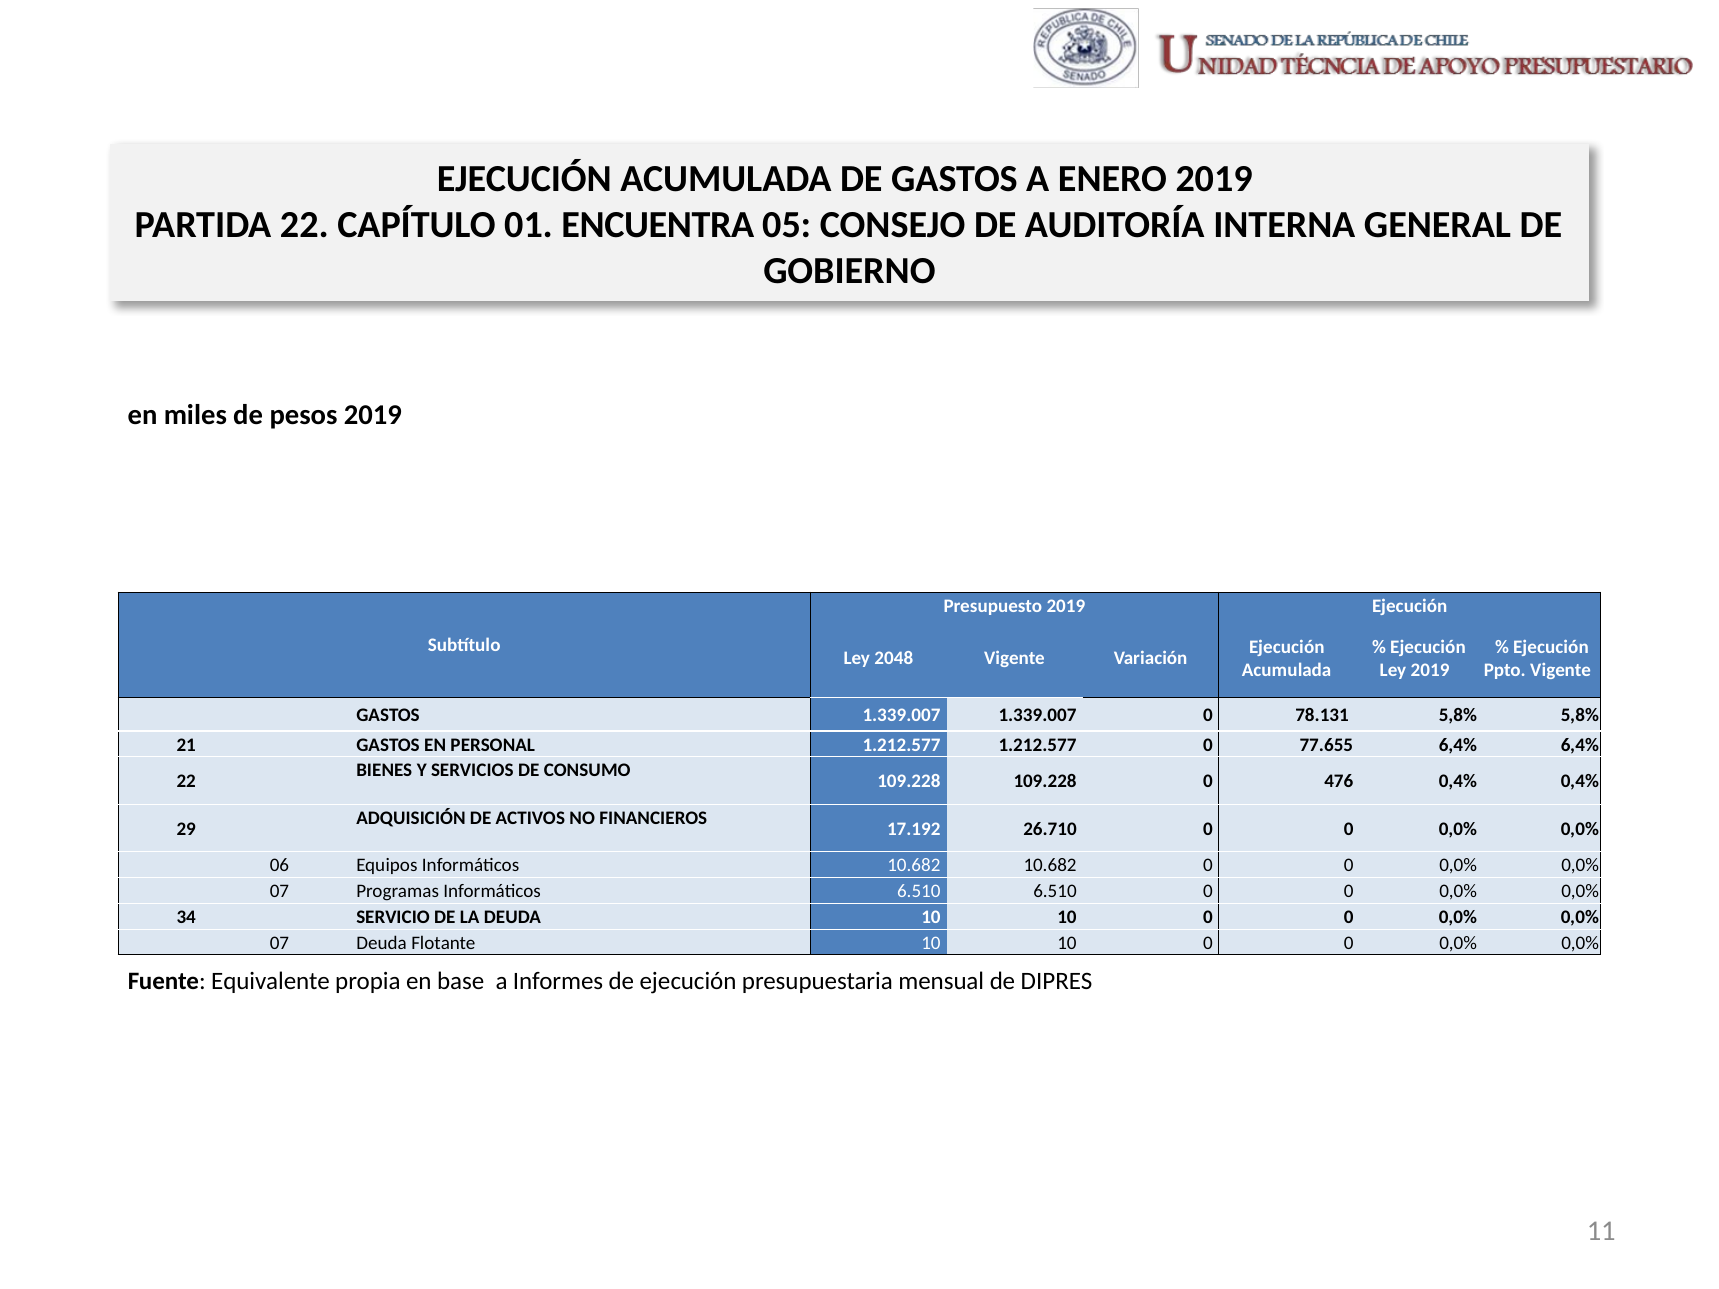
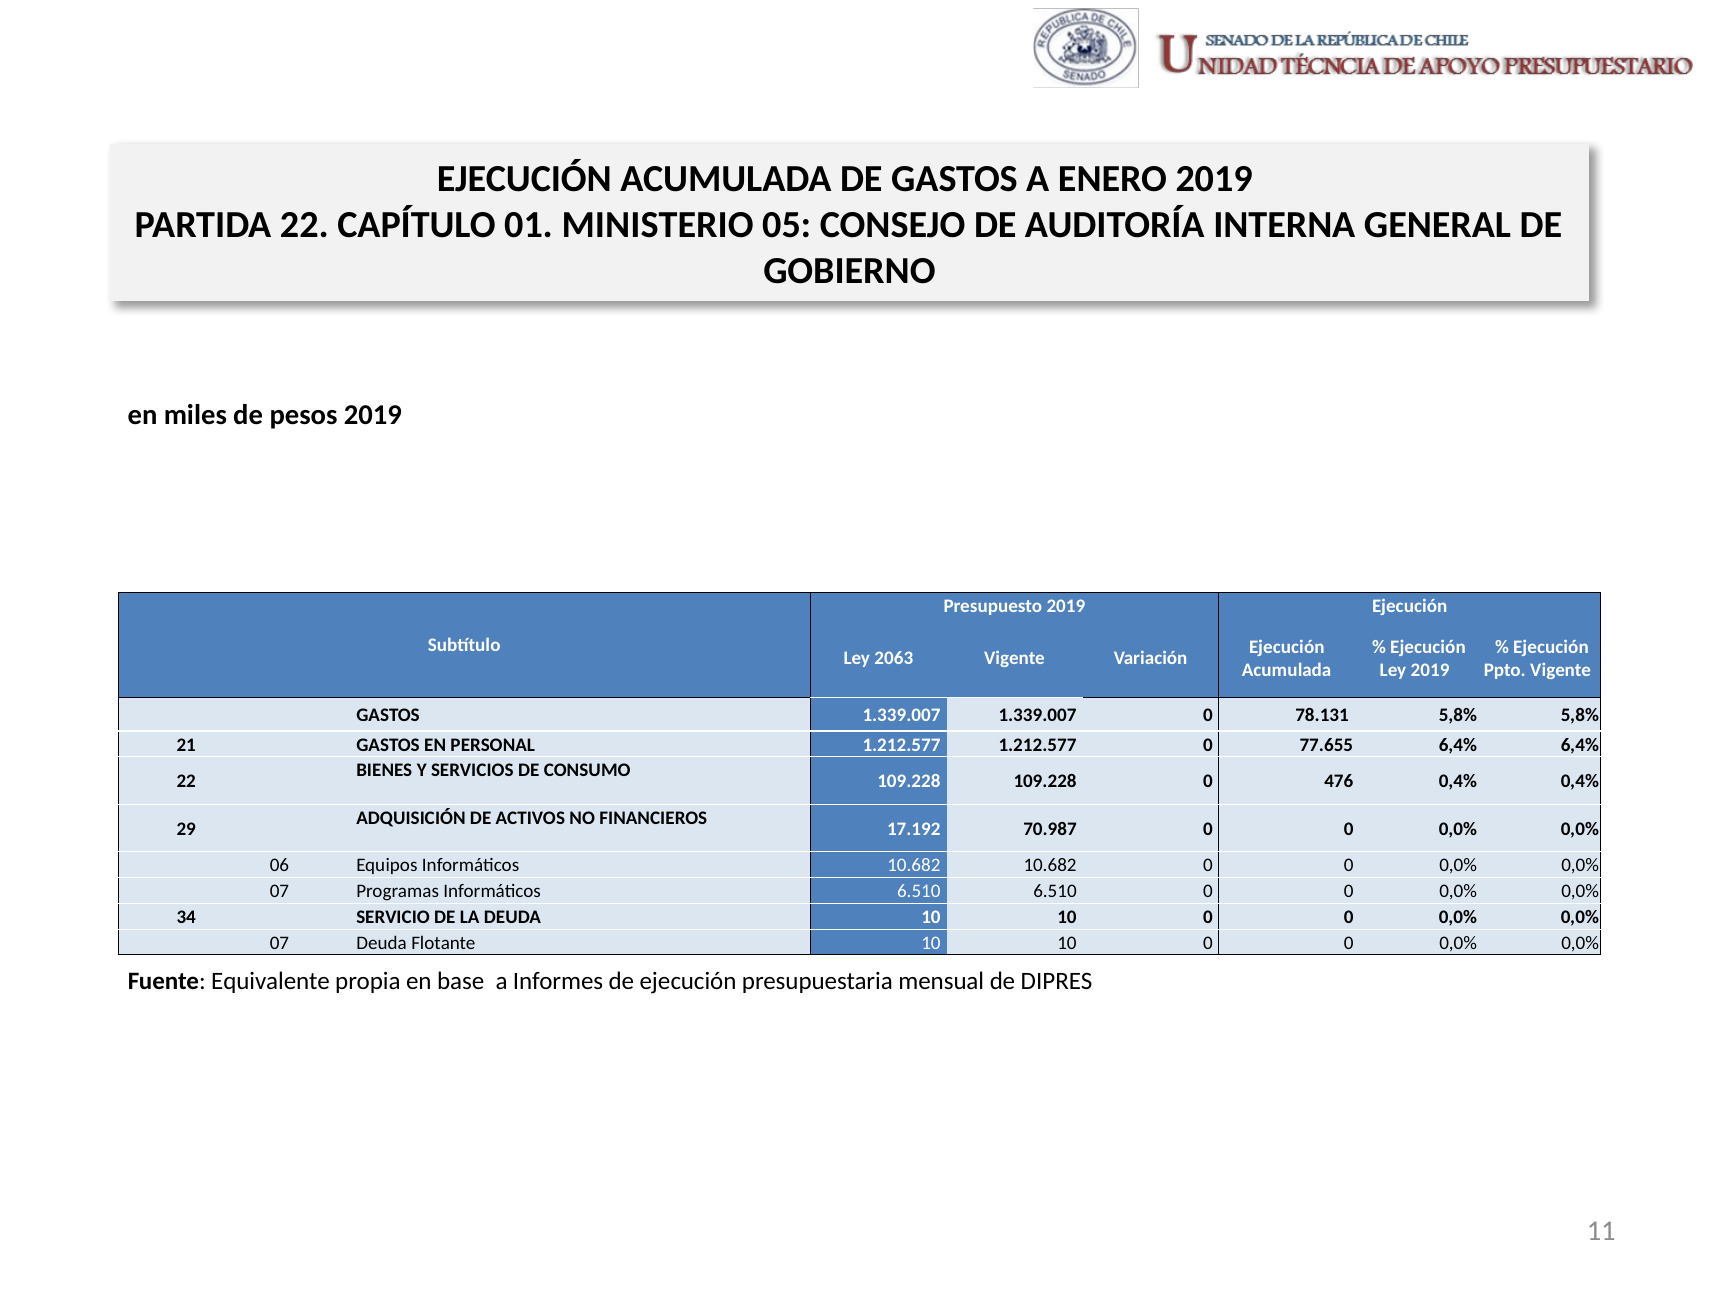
ENCUENTRA: ENCUENTRA -> MINISTERIO (658, 225)
2048: 2048 -> 2063 (894, 659)
26.710: 26.710 -> 70.987 (1050, 829)
